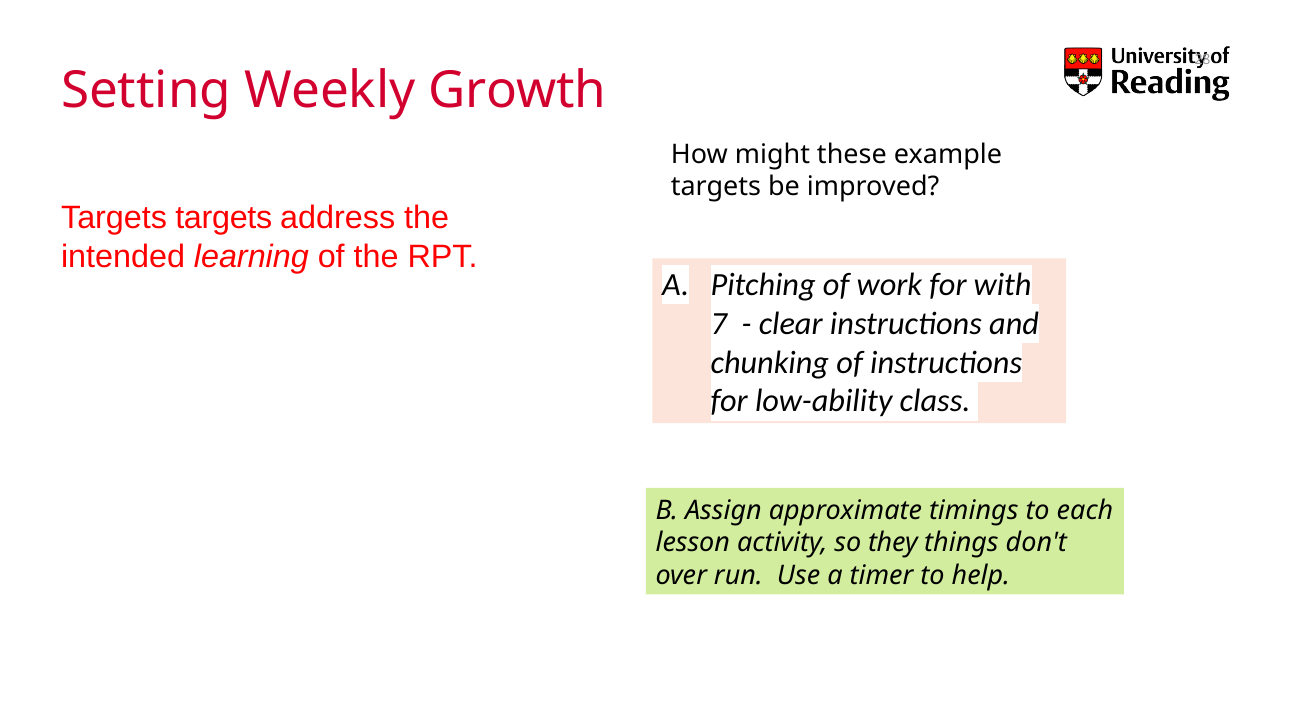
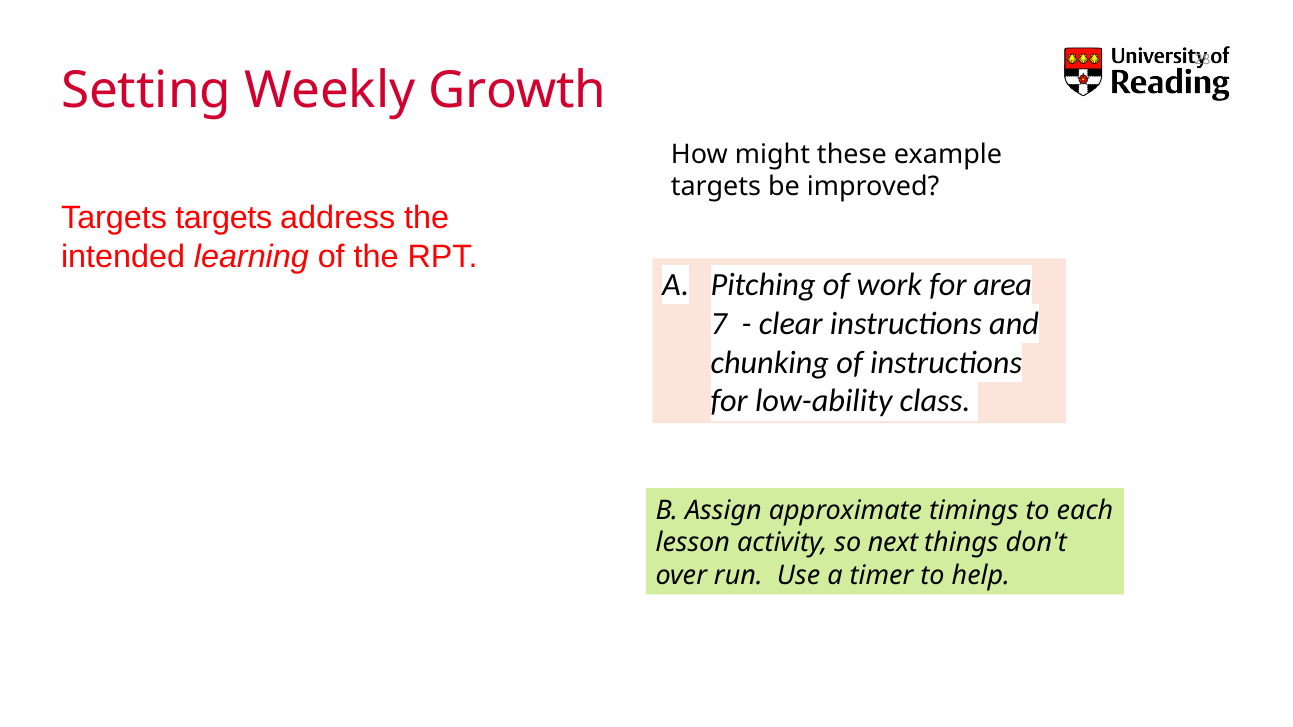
with: with -> area (1003, 285)
they: they -> next (893, 543)
